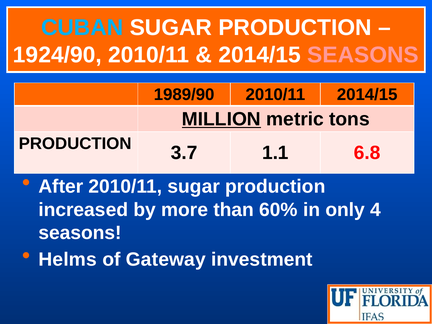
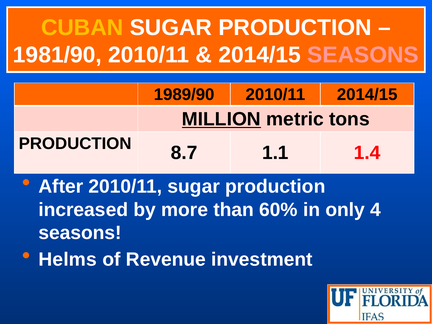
CUBAN colour: light blue -> yellow (82, 27)
1924/90: 1924/90 -> 1981/90 (57, 55)
3.7: 3.7 -> 8.7 (184, 153)
6.8: 6.8 -> 1.4 (367, 153)
Gateway: Gateway -> Revenue (166, 260)
